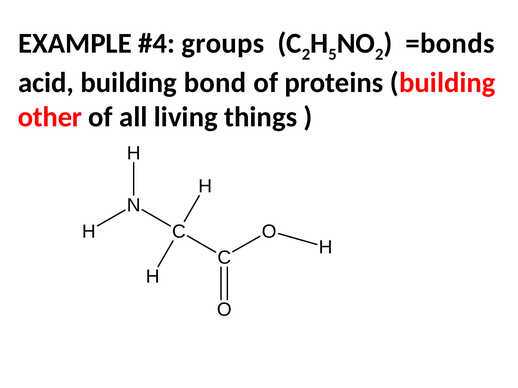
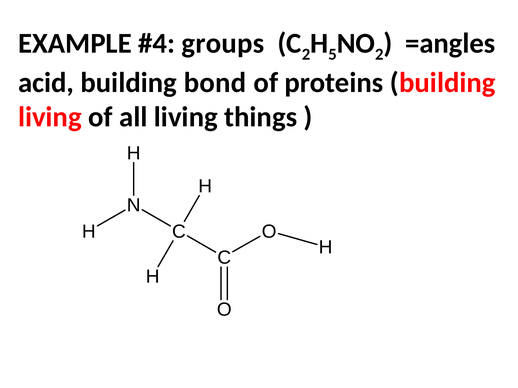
=bonds: =bonds -> =angles (450, 43)
other: other -> living (50, 117)
